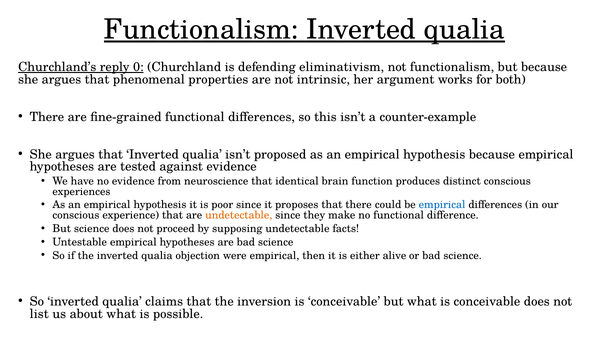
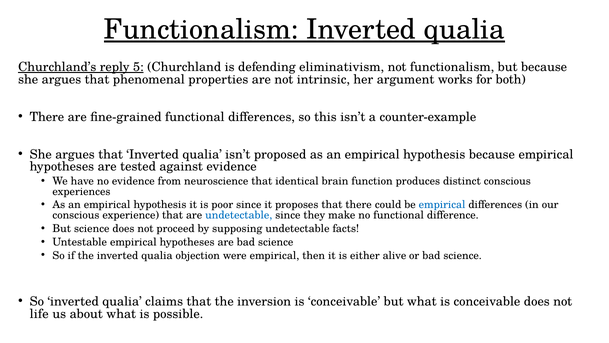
0: 0 -> 5 (138, 67)
undetectable colour: orange -> blue (239, 215)
list: list -> life (39, 313)
